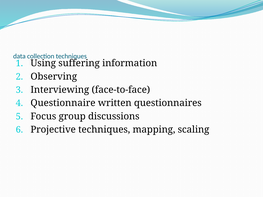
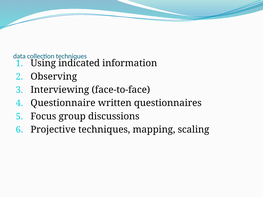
suffering: suffering -> indicated (79, 63)
